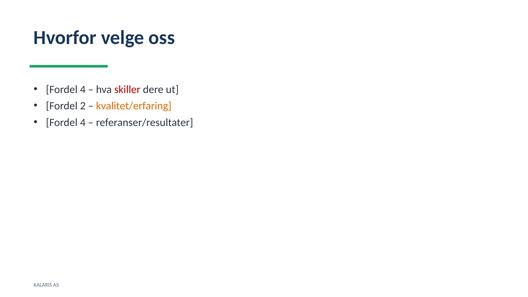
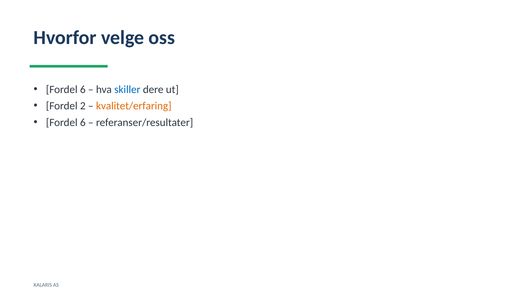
4: 4 -> 6 (83, 89)
skiller colour: red -> blue (127, 89)
4: 4 -> 6 (83, 122)
